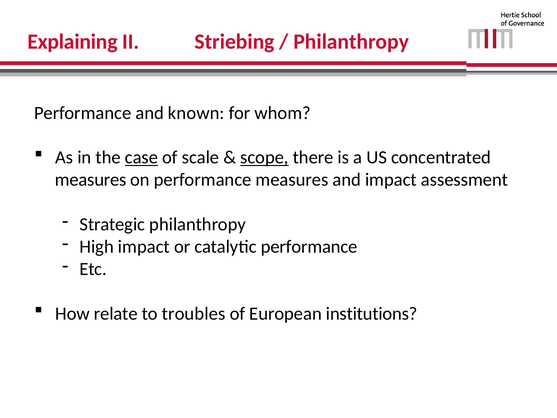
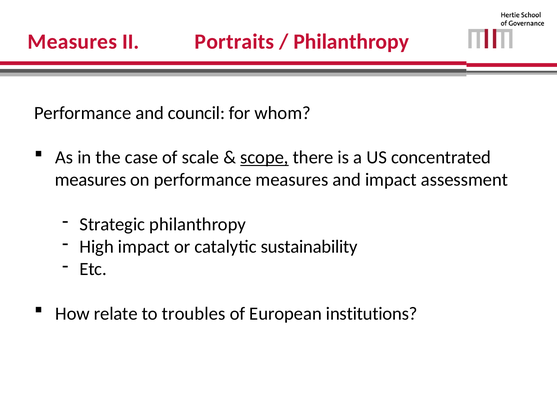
Explaining: Explaining -> Measures (72, 42)
Striebing: Striebing -> Portraits (234, 42)
known: known -> council (196, 113)
case underline: present -> none (141, 157)
catalytic performance: performance -> sustainability (309, 247)
